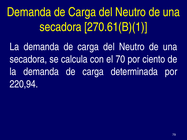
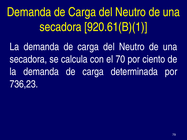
270.61(B)(1: 270.61(B)(1 -> 920.61(B)(1 (116, 27)
220,94: 220,94 -> 736,23 (24, 84)
